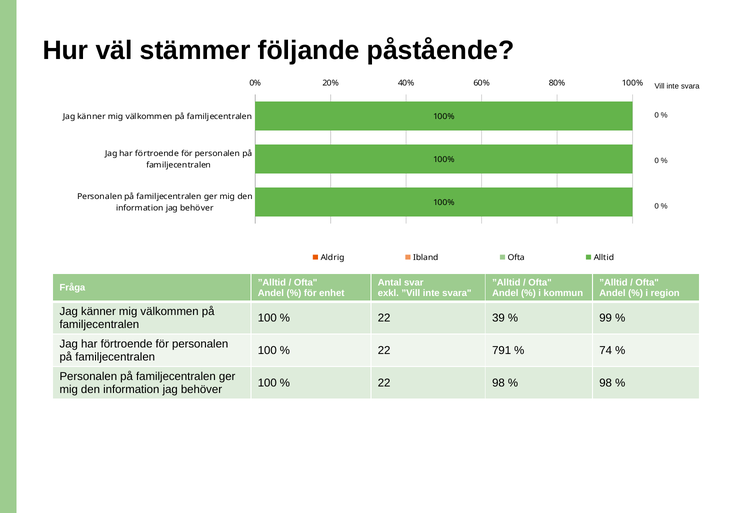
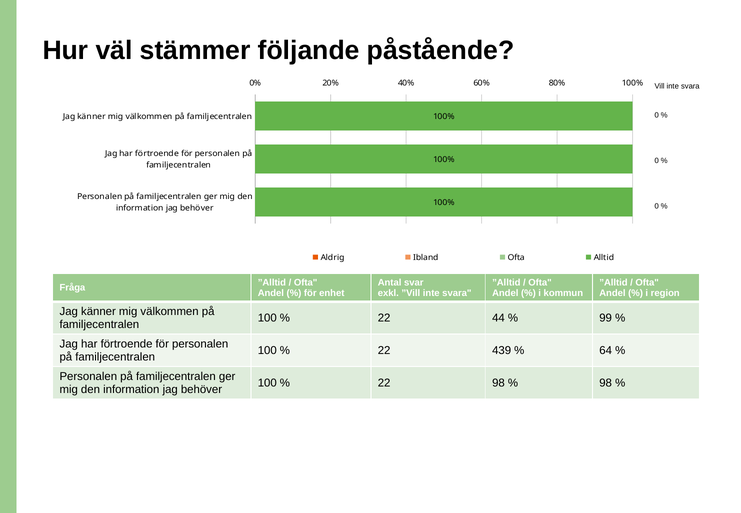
39: 39 -> 44 (498, 318)
791: 791 -> 439 (502, 350)
74: 74 -> 64 (606, 350)
